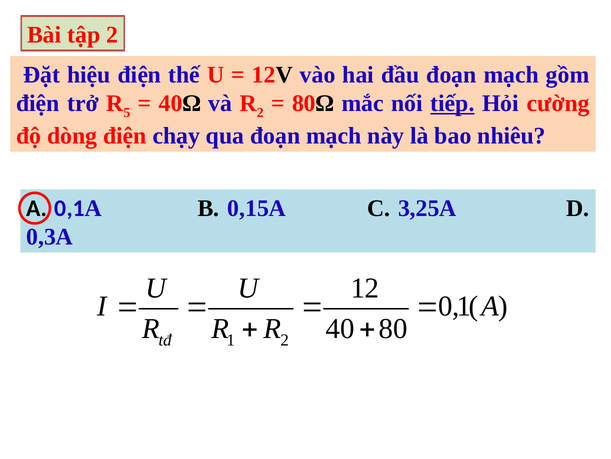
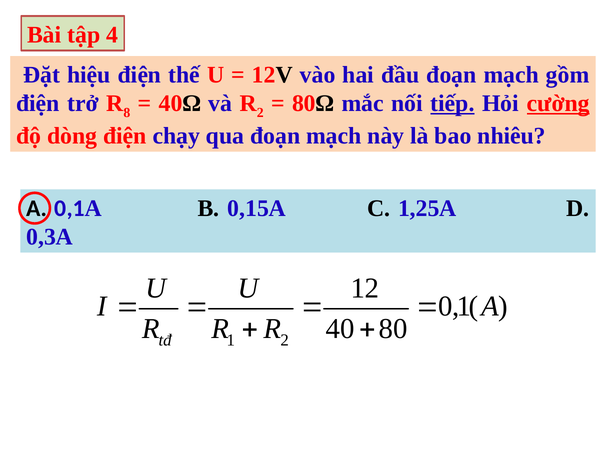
tập 2: 2 -> 4 (112, 35)
5: 5 -> 8 (127, 113)
cường underline: none -> present (558, 103)
3,25A: 3,25A -> 1,25A (427, 208)
